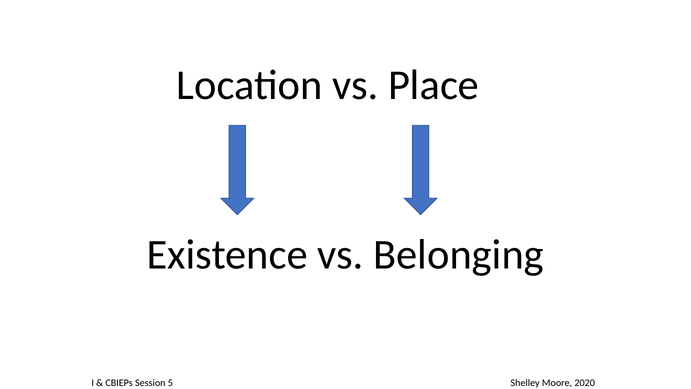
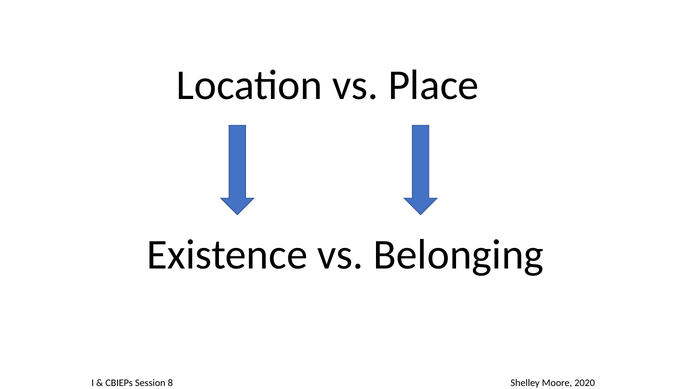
5: 5 -> 8 (170, 383)
